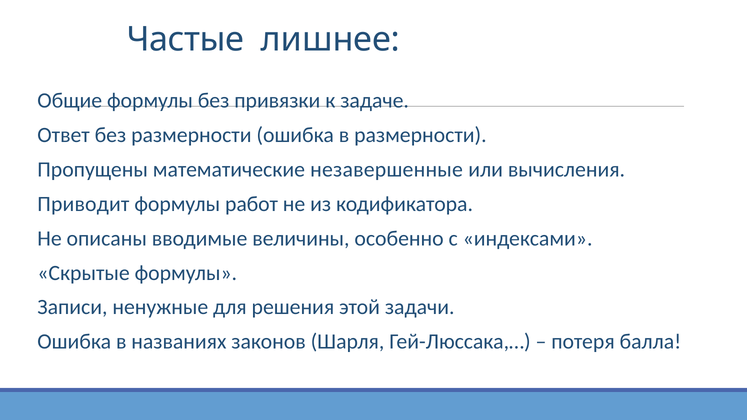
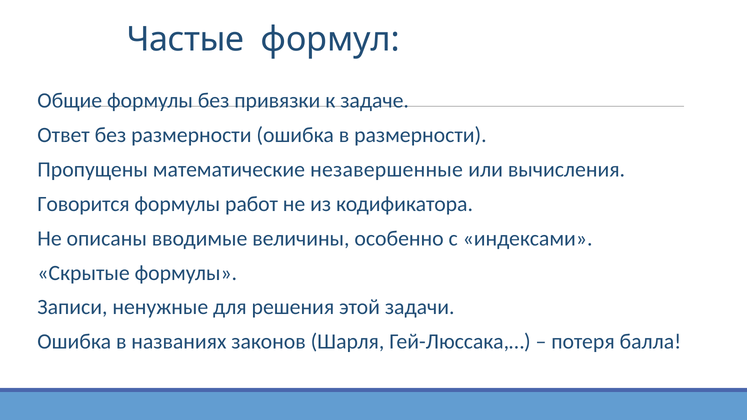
лишнее: лишнее -> формул (330, 40)
Приводит: Приводит -> Говорится (84, 204)
